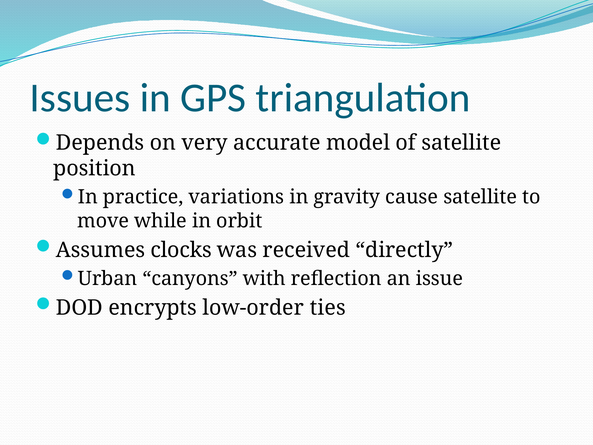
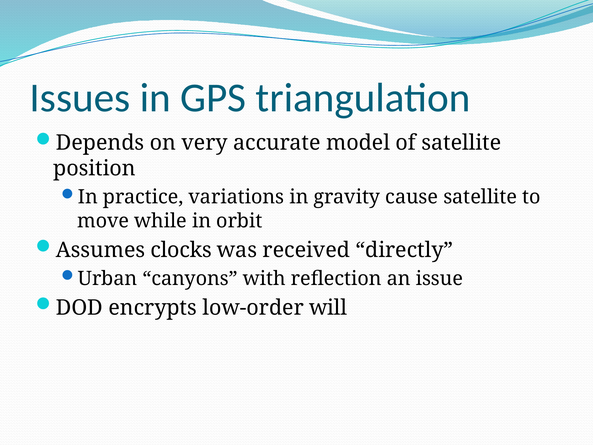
ties: ties -> will (328, 307)
